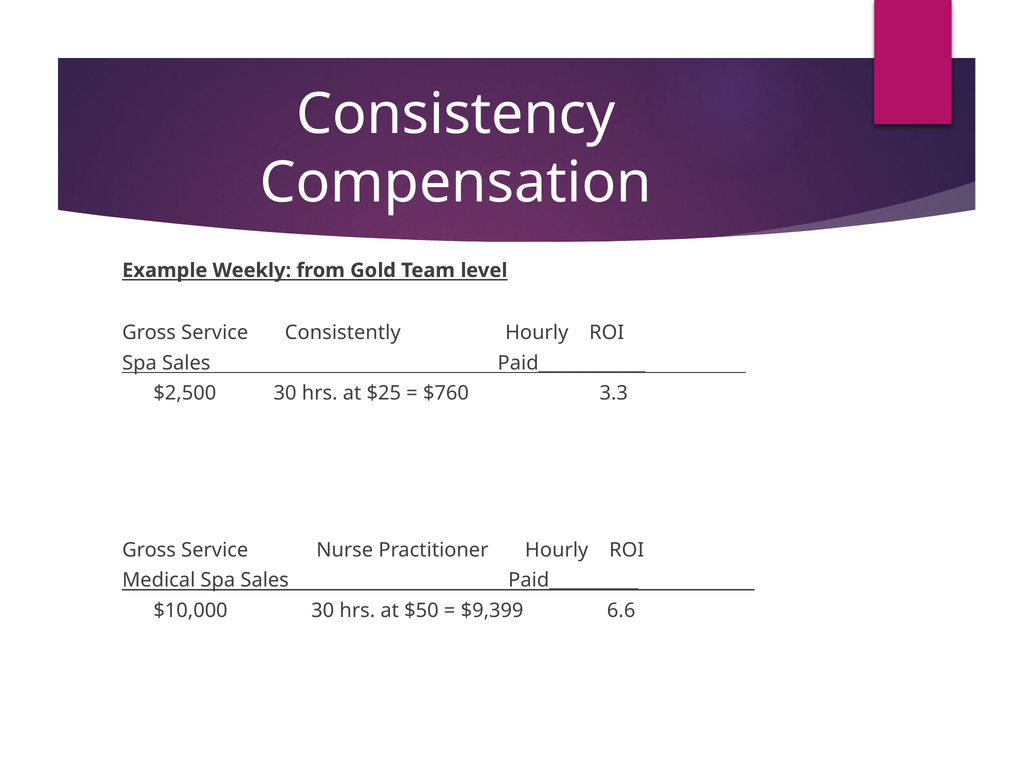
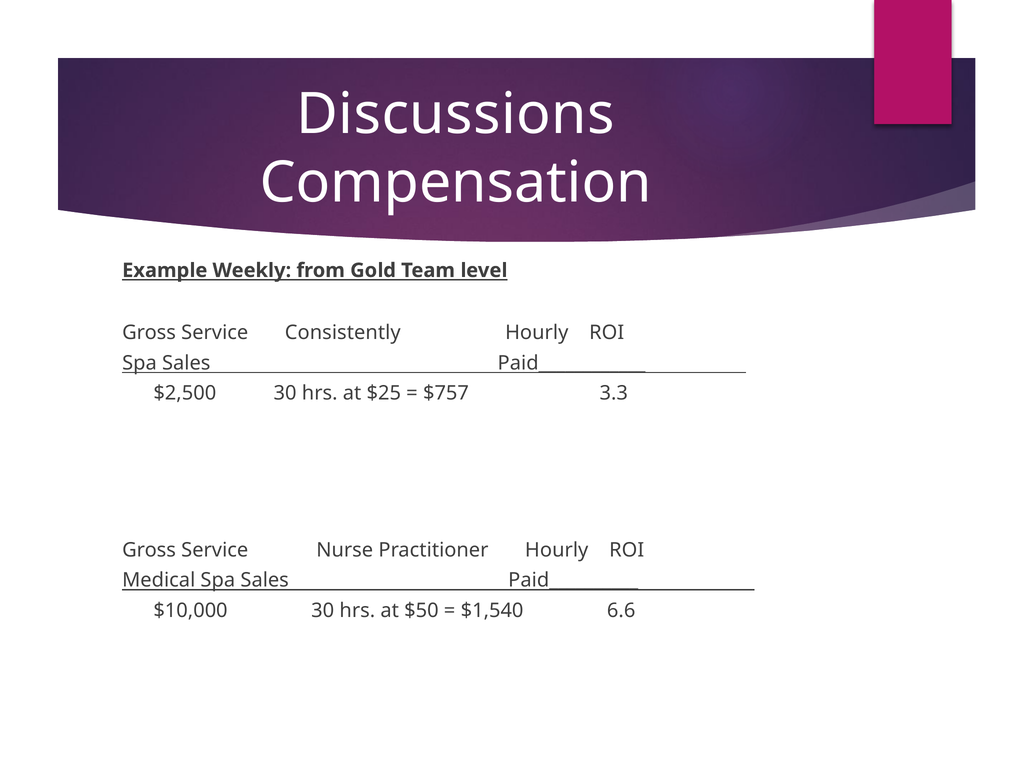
Consistency: Consistency -> Discussions (455, 114)
$760: $760 -> $757 (446, 393)
$9,399: $9,399 -> $1,540 (492, 611)
